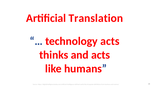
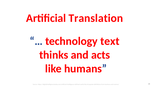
technology acts: acts -> text (110, 41)
